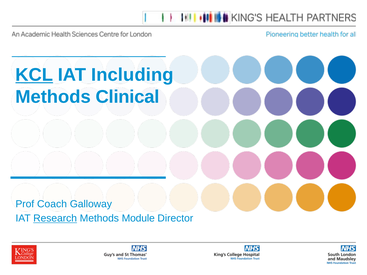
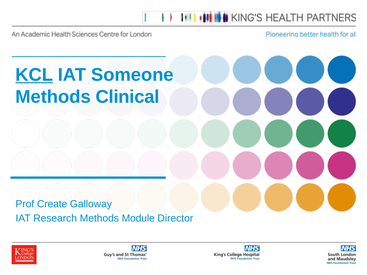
Including: Including -> Someone (132, 75)
Coach: Coach -> Create (52, 204)
Research underline: present -> none (55, 219)
